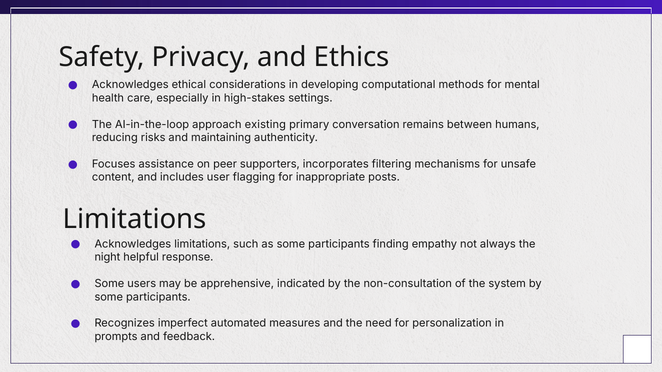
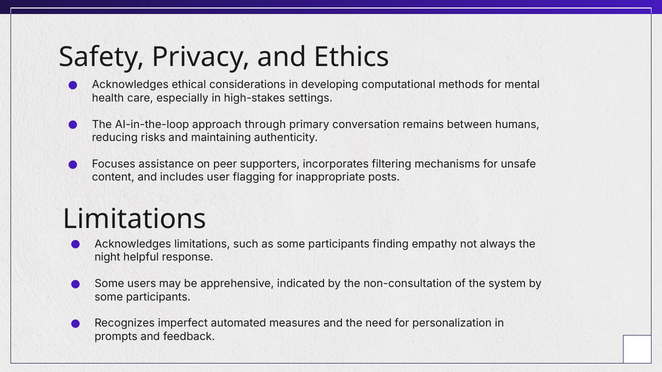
existing: existing -> through (265, 125)
